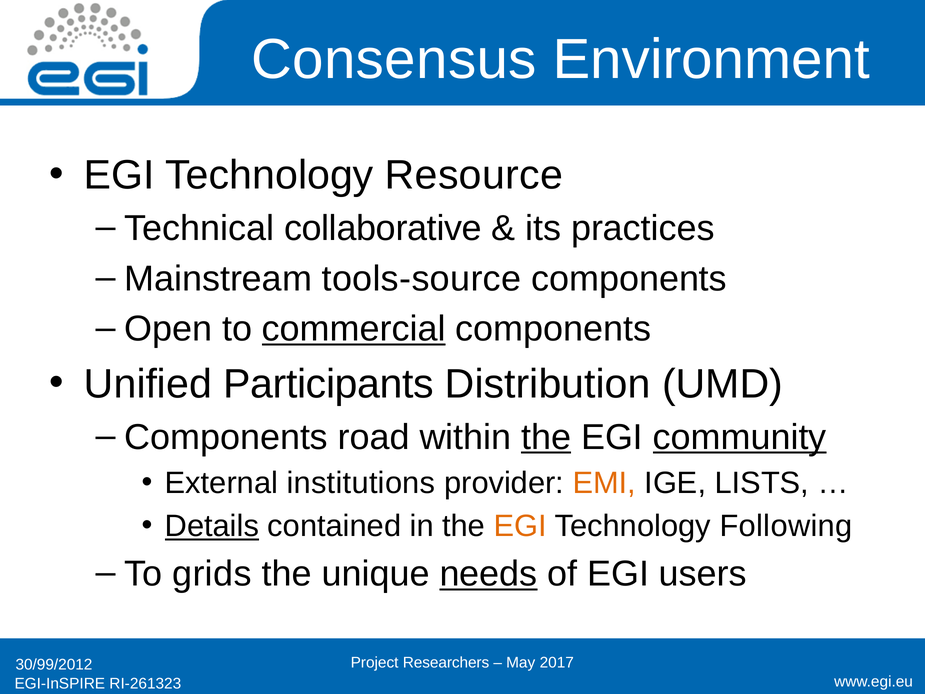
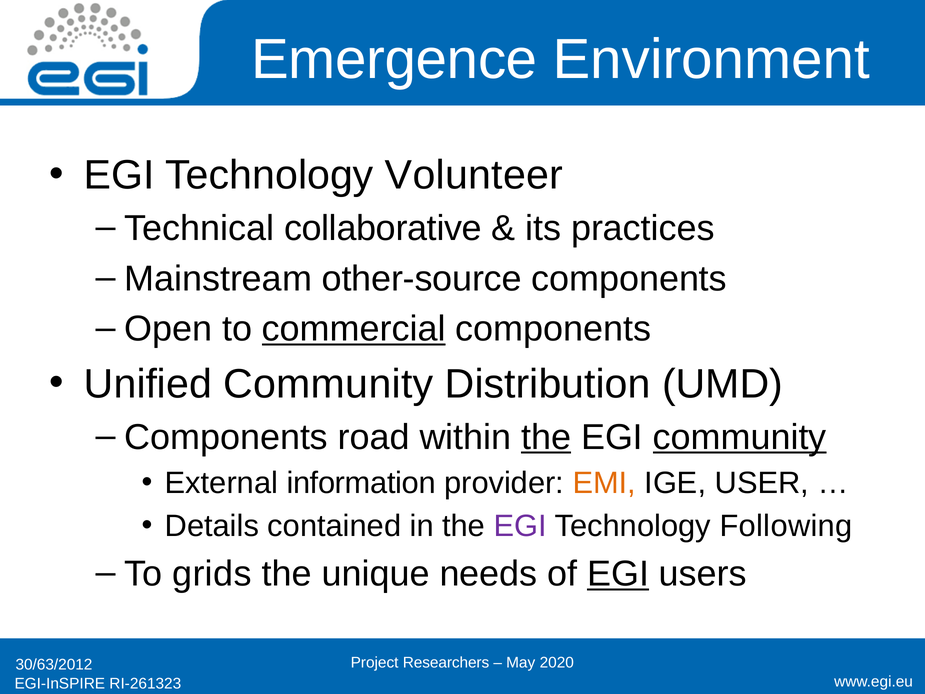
Consensus: Consensus -> Emergence (394, 59)
Resource: Resource -> Volunteer (474, 175)
tools-source: tools-source -> other-source (422, 279)
Unified Participants: Participants -> Community (328, 384)
institutions: institutions -> information (361, 483)
LISTS: LISTS -> USER (762, 483)
Details underline: present -> none (212, 526)
EGI colour: orange -> purple (520, 526)
needs underline: present -> none (488, 574)
EGI underline: none -> present (618, 574)
30/99/2012: 30/99/2012 -> 30/63/2012 (54, 665)
2017: 2017 -> 2020 (557, 663)
